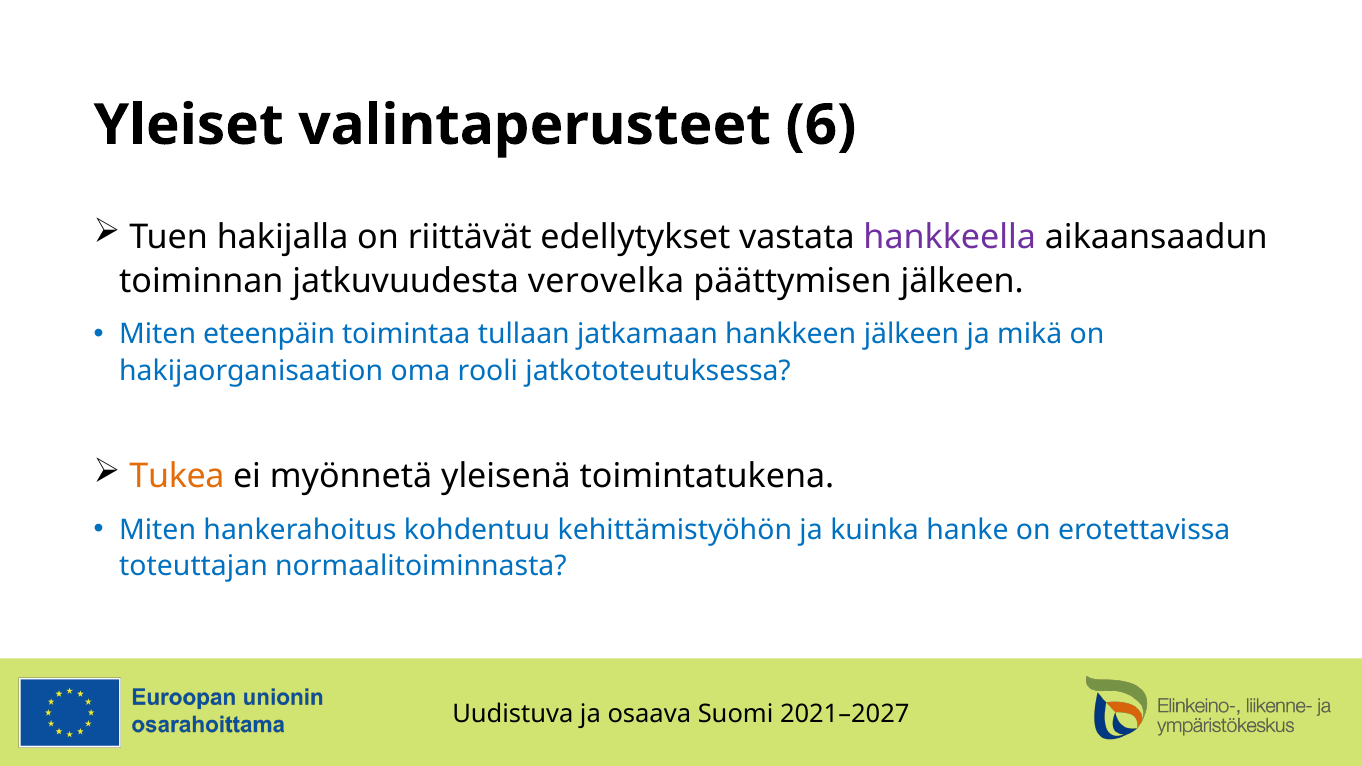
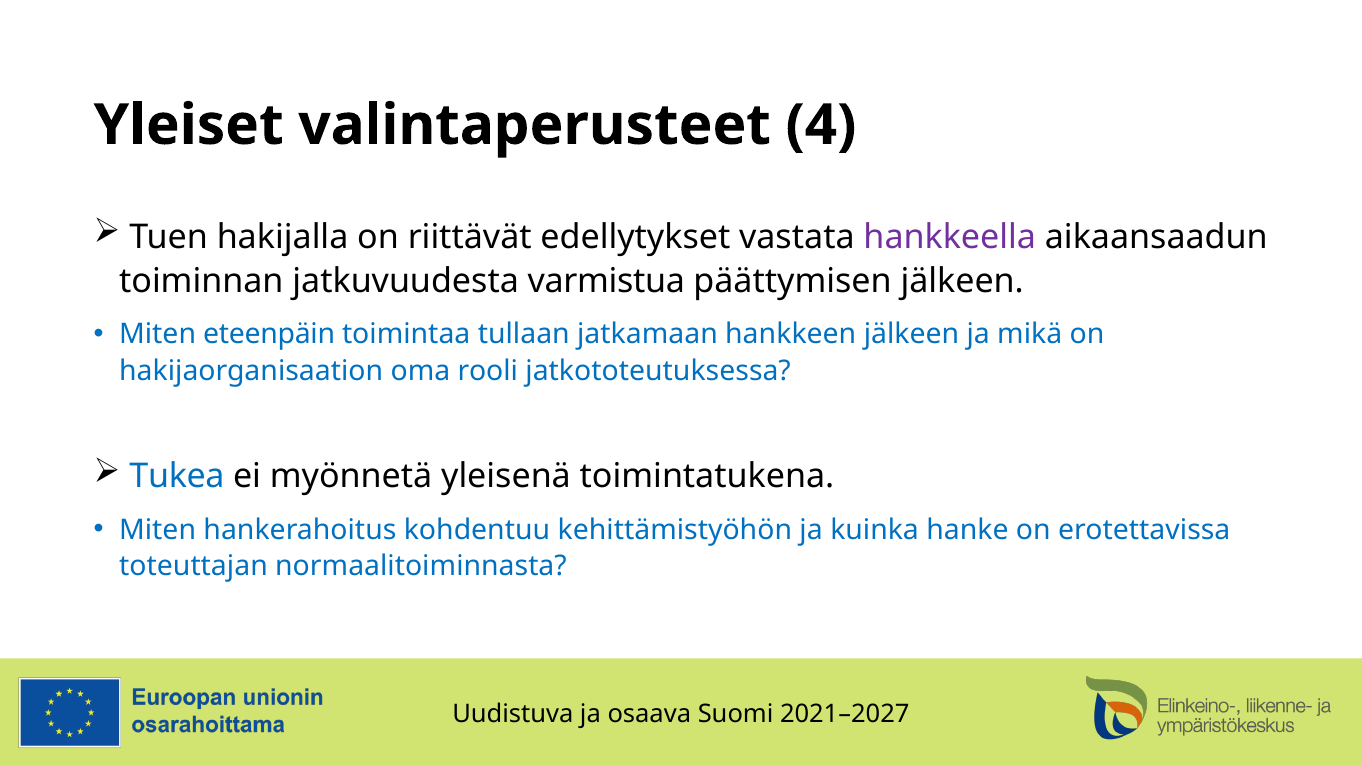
6: 6 -> 4 (821, 125)
verovelka: verovelka -> varmistua (606, 281)
Tukea colour: orange -> blue (177, 476)
